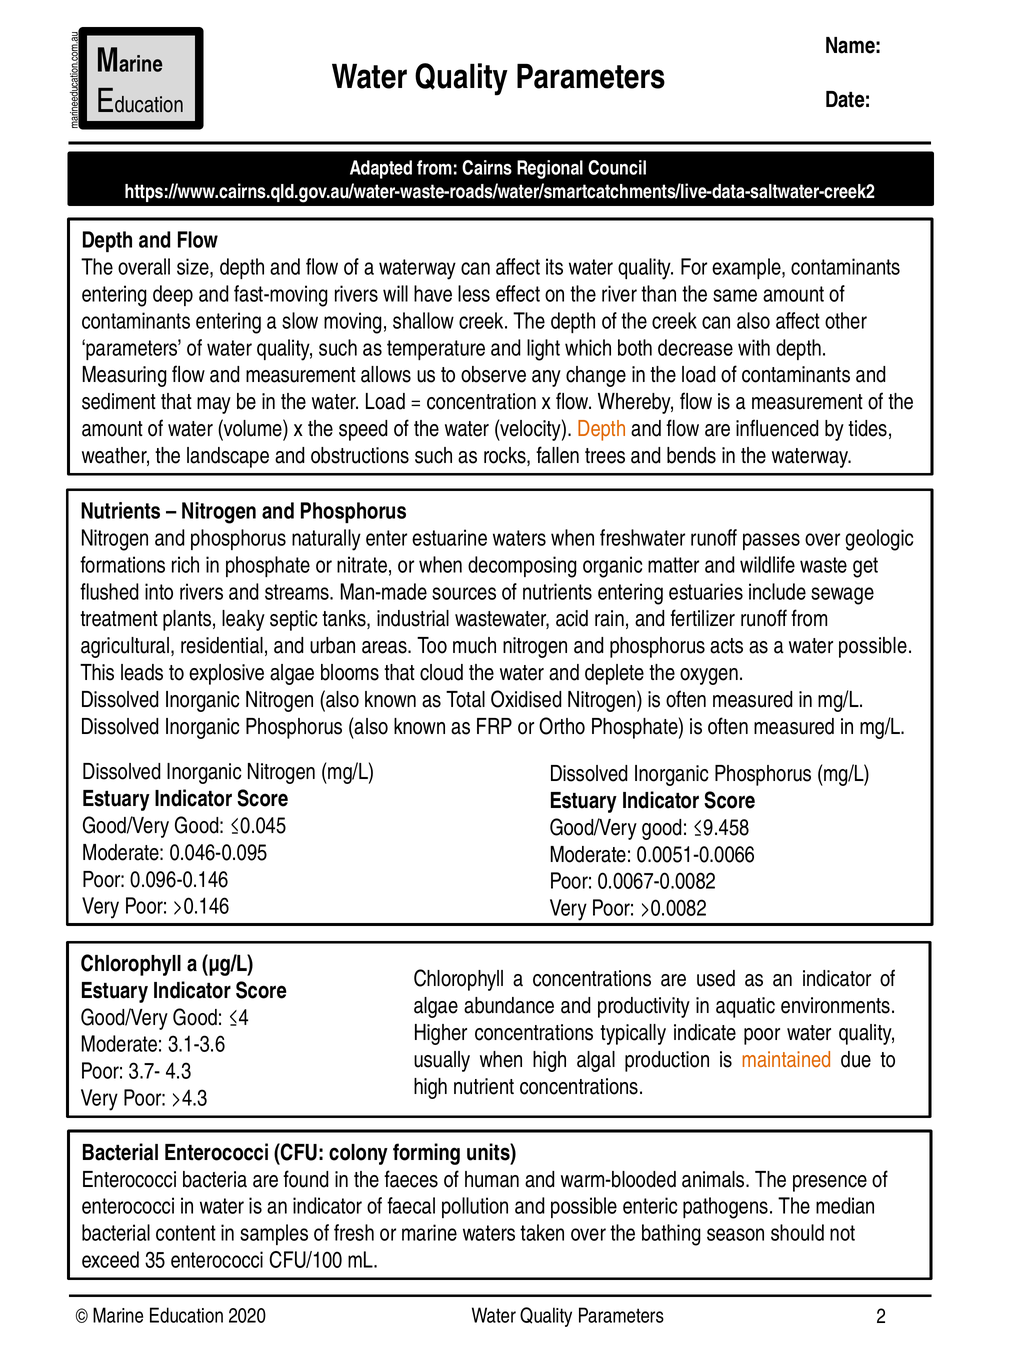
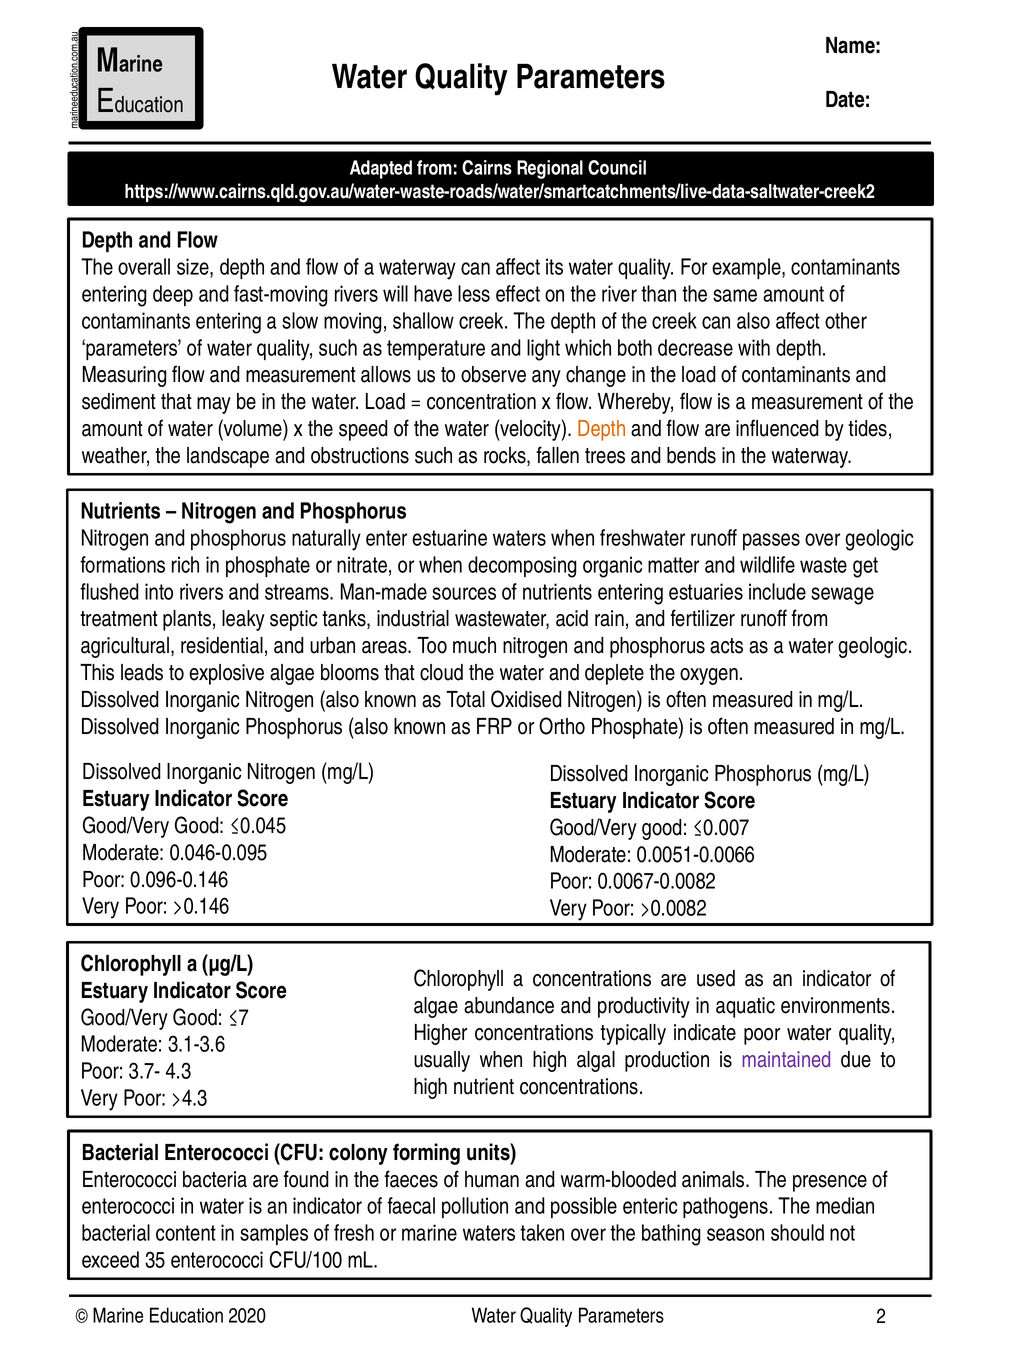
water possible: possible -> geologic (876, 646)
≤9.458: ≤9.458 -> ≤0.007 (721, 828)
≤4: ≤4 -> ≤7 (239, 1018)
maintained colour: orange -> purple (787, 1060)
